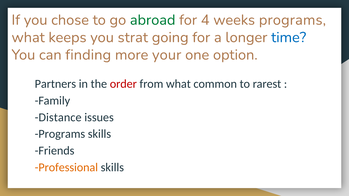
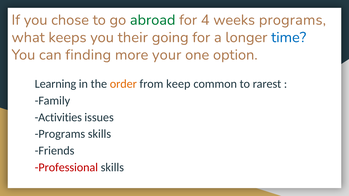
strat: strat -> their (133, 37)
Partners: Partners -> Learning (55, 84)
order colour: red -> orange (123, 84)
from what: what -> keep (178, 84)
Distance: Distance -> Activities (58, 118)
Professional colour: orange -> red (66, 168)
